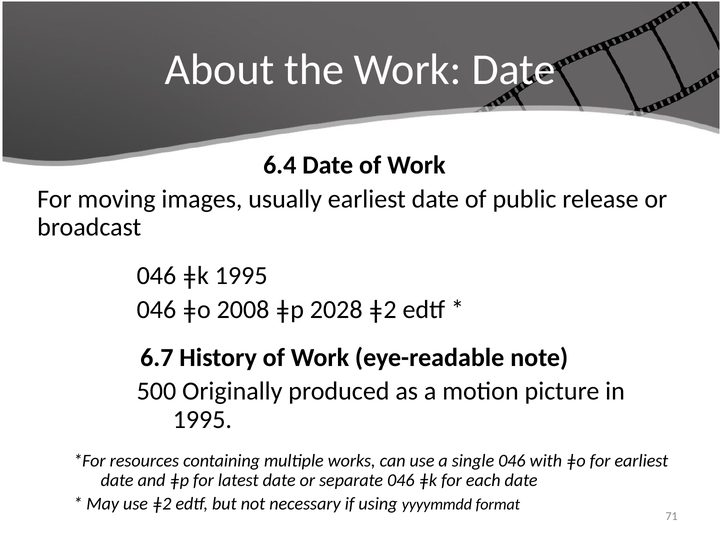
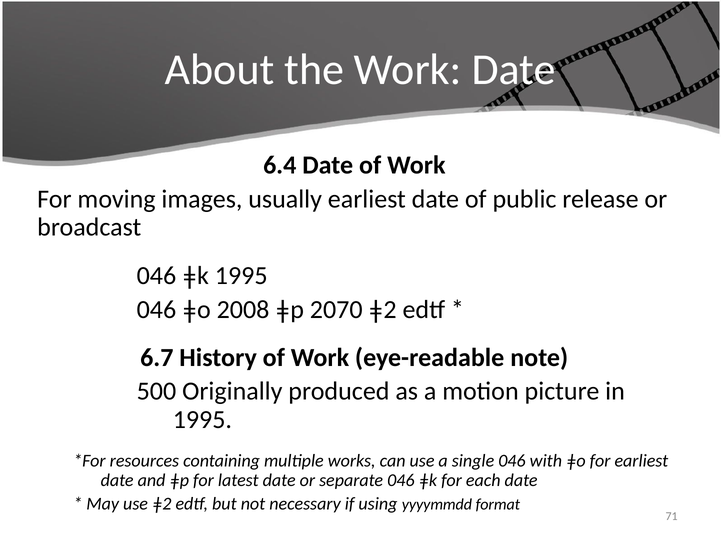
2028: 2028 -> 2070 (336, 309)
